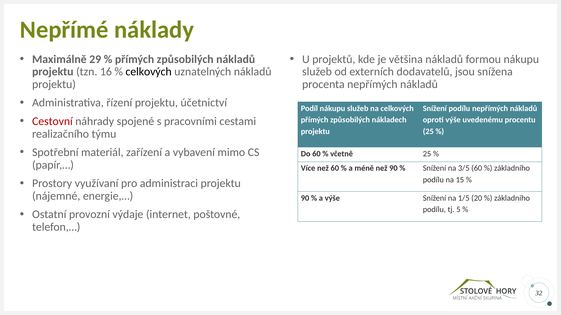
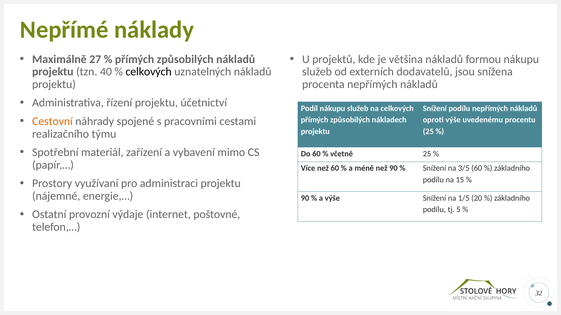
29: 29 -> 27 (95, 59)
16: 16 -> 40 (106, 72)
Cestovní colour: red -> orange (52, 121)
